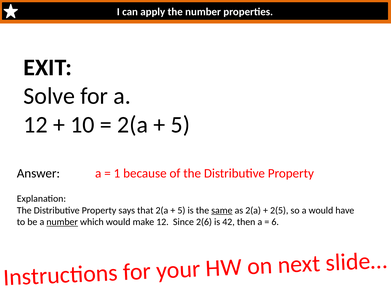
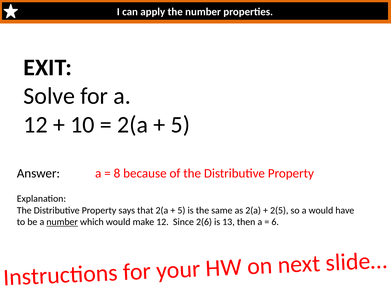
1: 1 -> 8 (117, 174)
same underline: present -> none (222, 210)
42: 42 -> 13 (229, 222)
